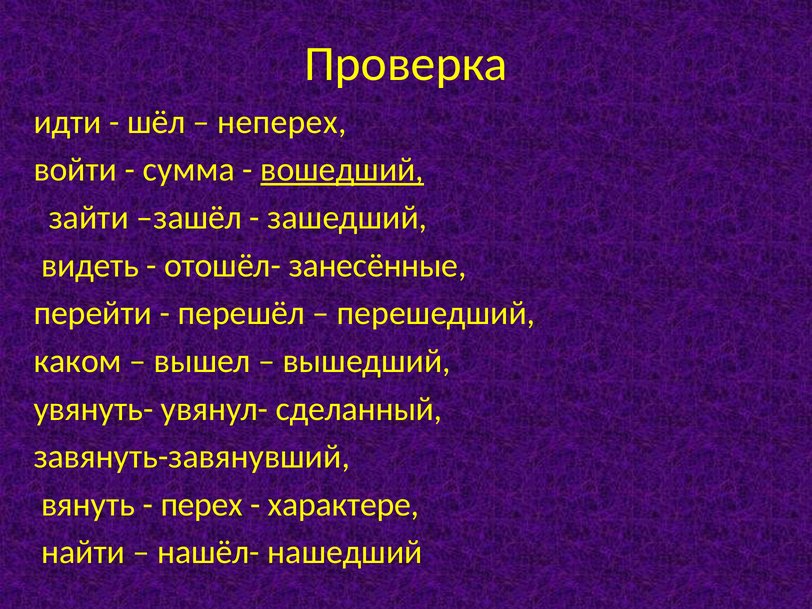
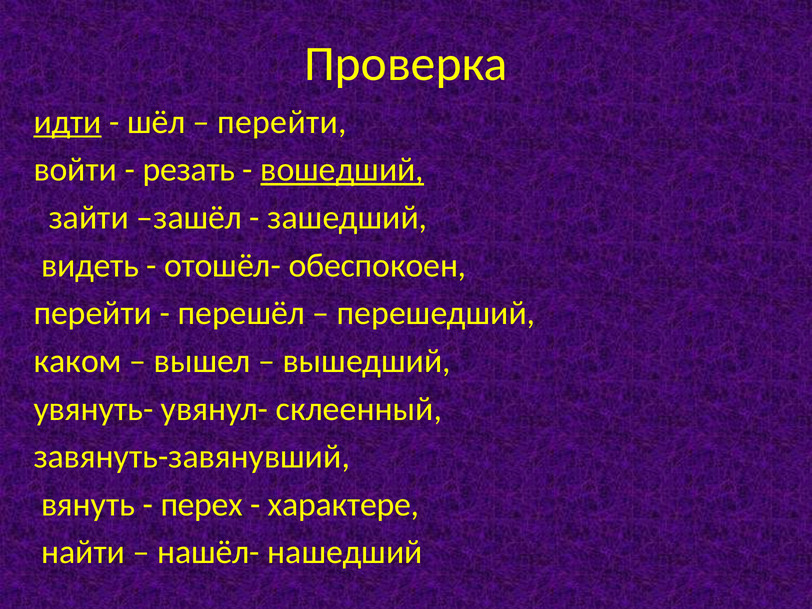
идти underline: none -> present (68, 122)
неперех: неперех -> перейти (282, 122)
сумма: сумма -> резать (189, 170)
занесённые: занесённые -> обеспокоен (377, 265)
сделанный: сделанный -> склеенный (359, 409)
